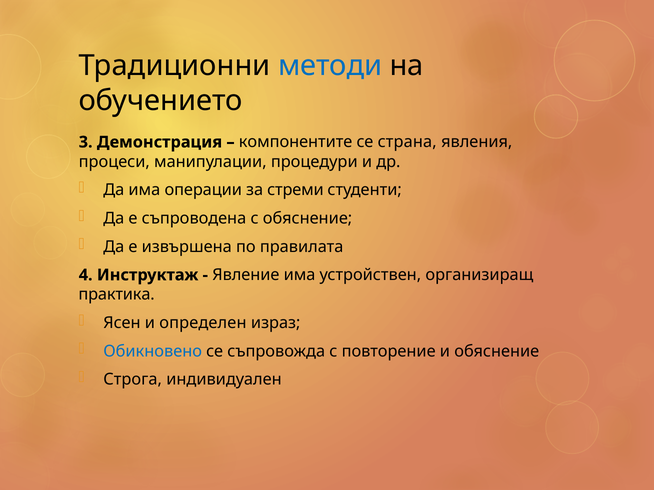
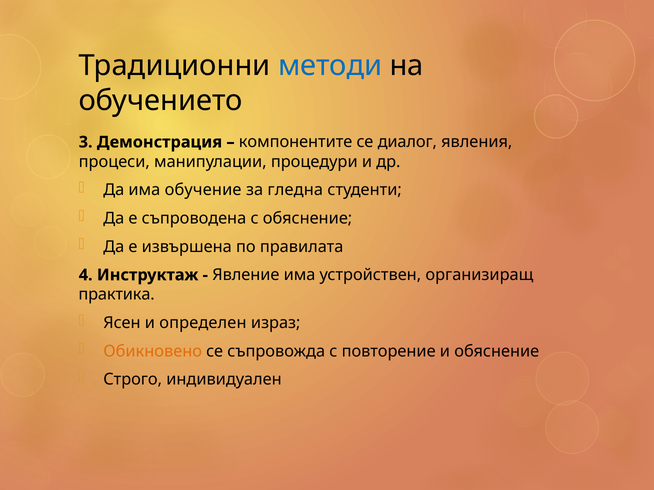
страна: страна -> диалог (407, 142)
операции: операции -> обучение (203, 190)
стреми: стреми -> гледна (295, 190)
Обикновено colour: blue -> orange (153, 352)
Строга: Строга -> Строго (133, 380)
